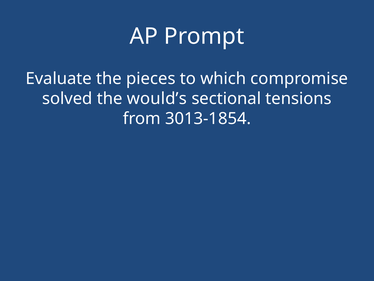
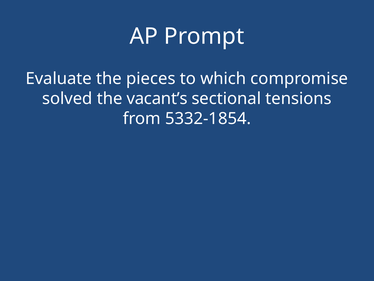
would’s: would’s -> vacant’s (157, 98)
3013-1854: 3013-1854 -> 5332-1854 (208, 118)
